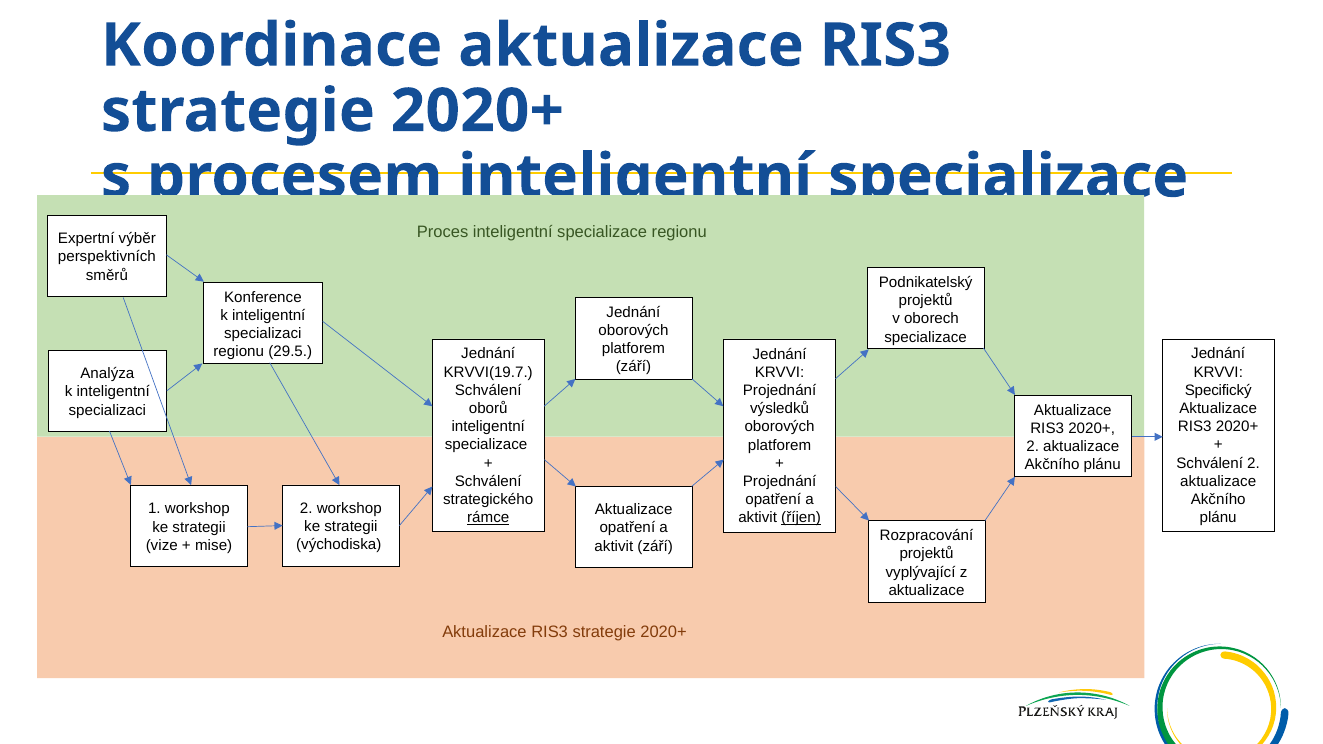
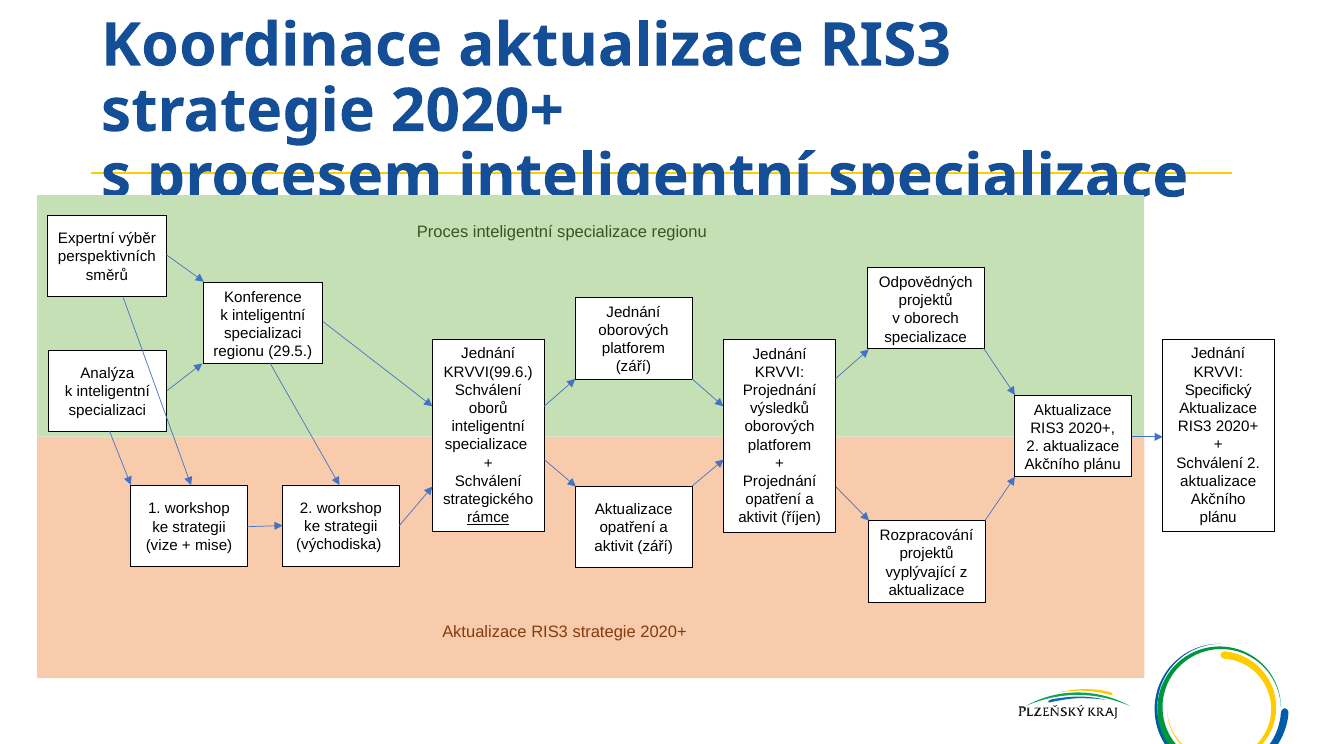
Podnikatelský: Podnikatelský -> Odpovědných (926, 283)
KRVVI(19.7: KRVVI(19.7 -> KRVVI(99.6 (488, 372)
říjen underline: present -> none (801, 518)
